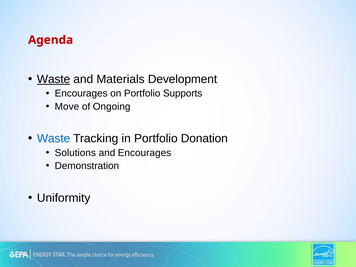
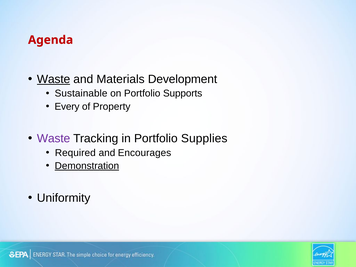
Encourages: Encourages -> Sustainable (81, 93)
Move: Move -> Every (67, 107)
Ongoing: Ongoing -> Property (112, 107)
Waste colour: blue -> purple (54, 139)
Donation: Donation -> Supplies (204, 139)
Solutions: Solutions -> Required (75, 153)
Demonstration underline: none -> present (87, 166)
